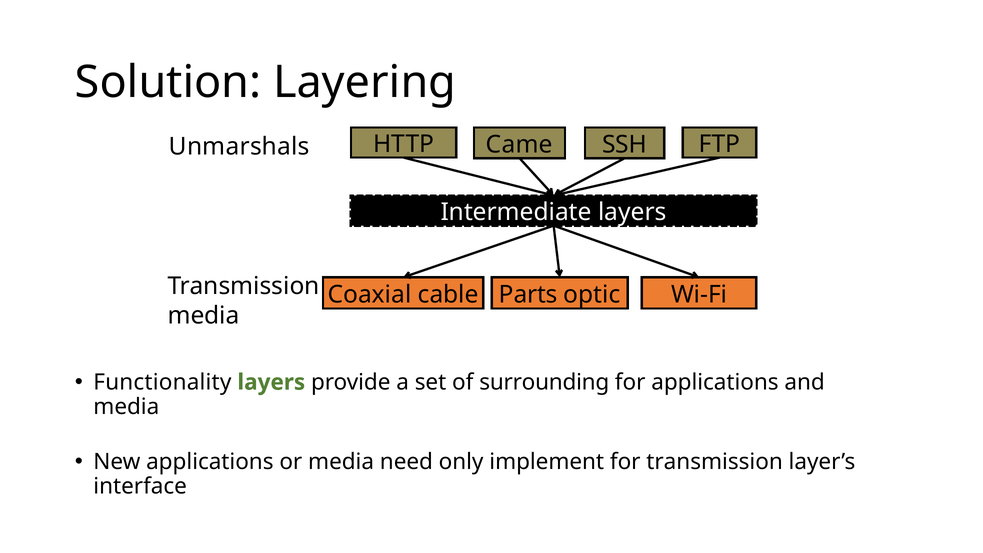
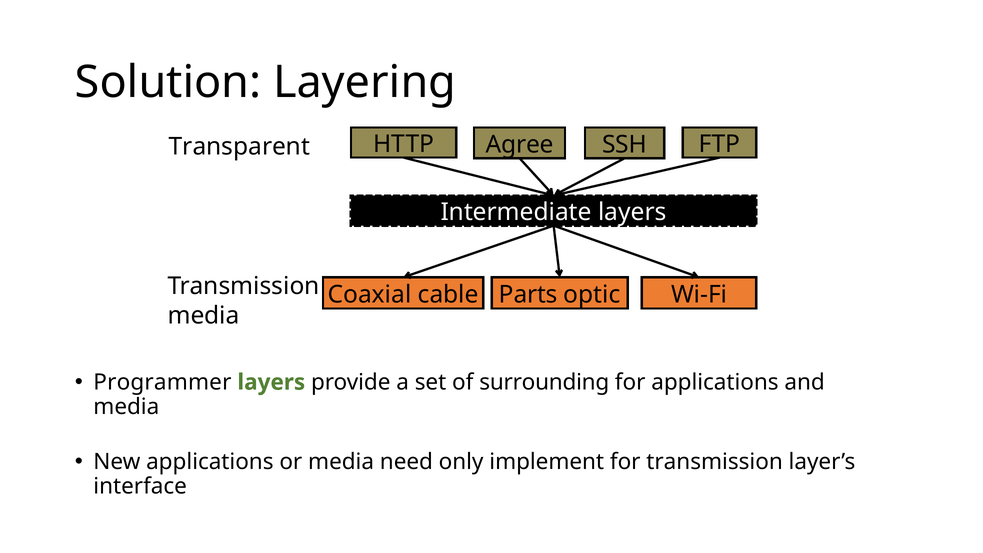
Came: Came -> Agree (520, 145)
Unmarshals: Unmarshals -> Transparent (239, 147)
Functionality: Functionality -> Programmer (162, 382)
